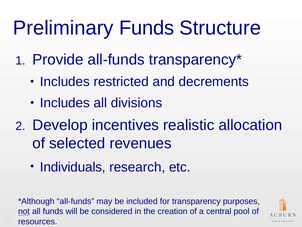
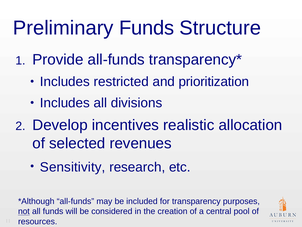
decrements: decrements -> prioritization (214, 81)
Individuals: Individuals -> Sensitivity (73, 167)
